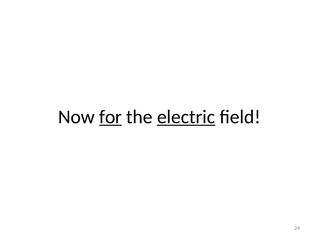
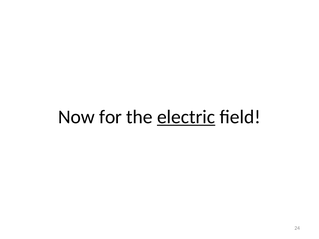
for underline: present -> none (111, 117)
